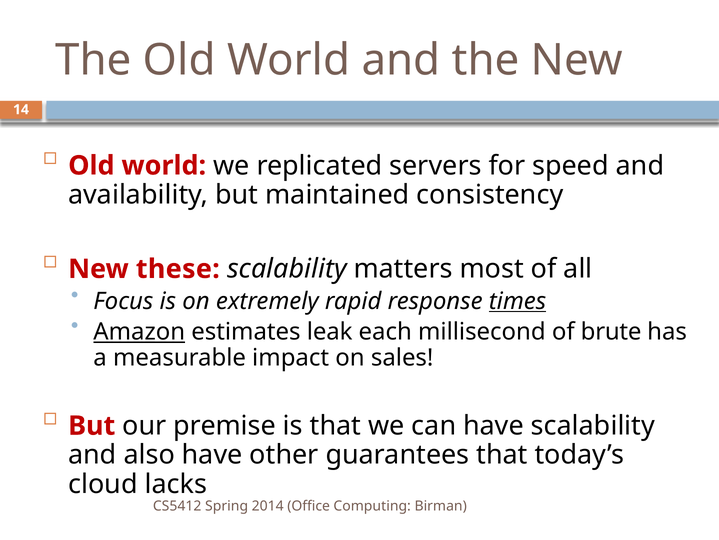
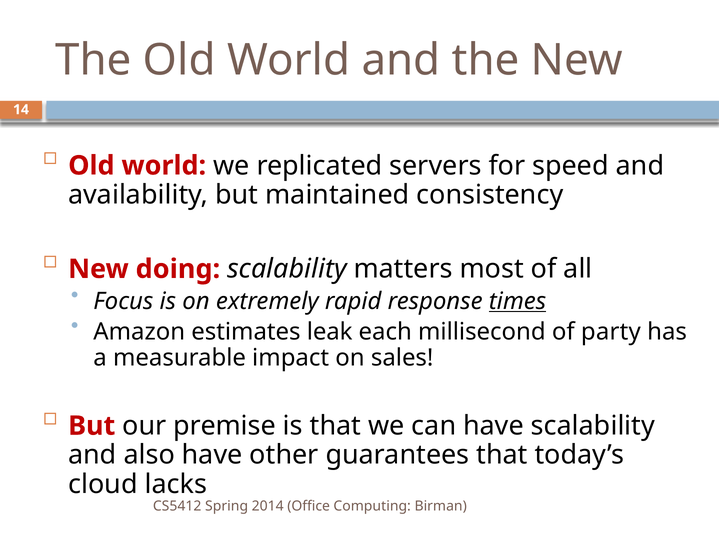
these: these -> doing (178, 269)
Amazon underline: present -> none (139, 332)
brute: brute -> party (611, 332)
